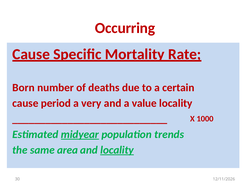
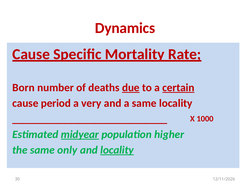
Occurring: Occurring -> Dynamics (125, 28)
due underline: none -> present (131, 87)
certain underline: none -> present (178, 87)
a value: value -> same (144, 103)
trends: trends -> higher (169, 134)
area: area -> only (67, 150)
